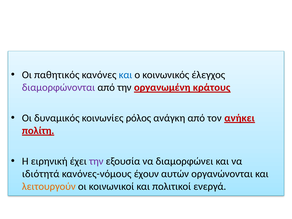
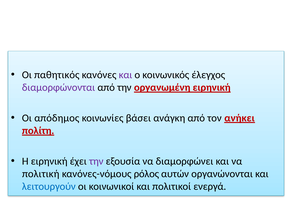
και colour: blue -> purple (125, 75)
οργανωμένη κράτους: κράτους -> ειρηνική (212, 88)
δυναμικός: δυναμικός -> απόδημος (57, 118)
ρόλος: ρόλος -> βάσει (138, 118)
ιδιότητά: ιδιότητά -> πολιτική (41, 174)
έχουν: έχουν -> ρόλος (146, 174)
λειτουργούν colour: orange -> blue (49, 186)
